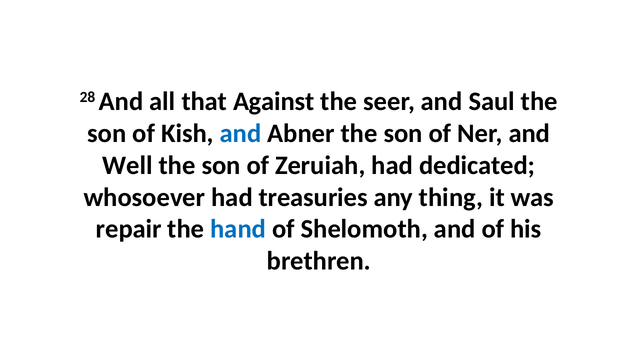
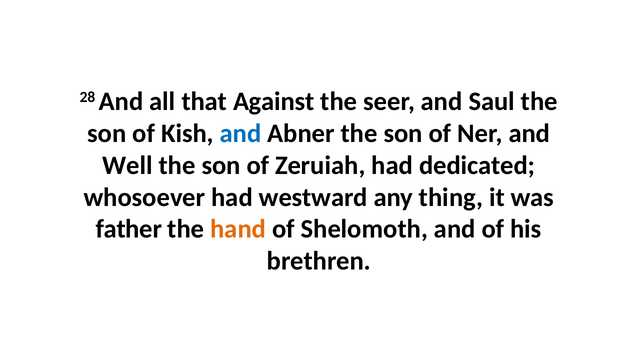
treasuries: treasuries -> westward (313, 197)
repair: repair -> father (129, 229)
hand colour: blue -> orange (238, 229)
